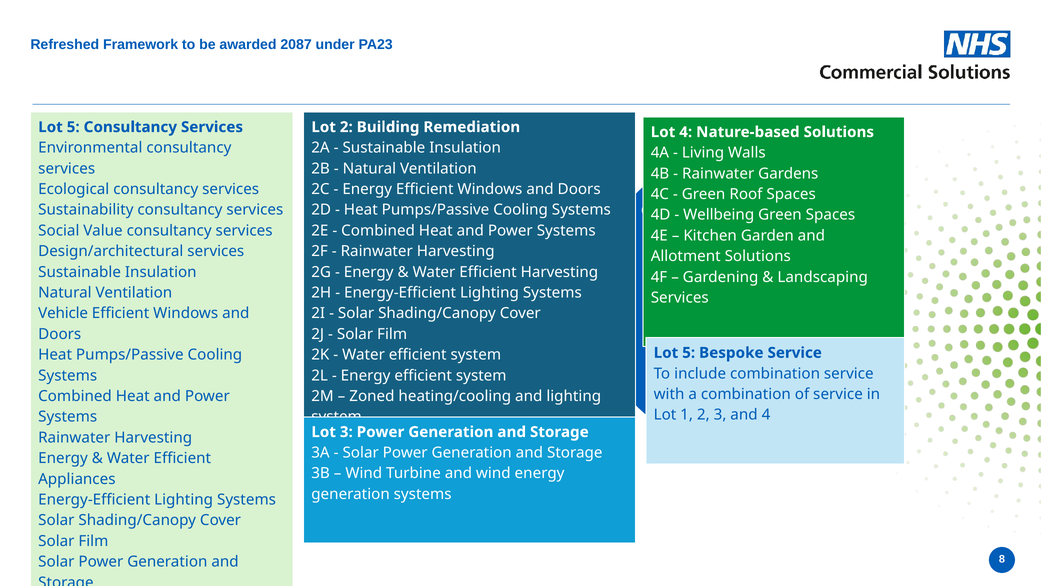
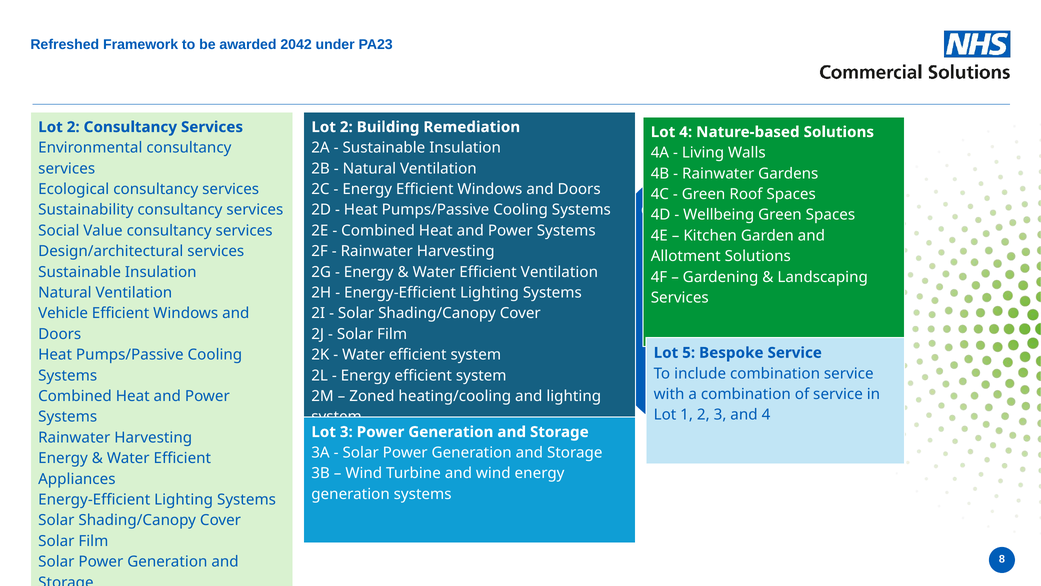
2087: 2087 -> 2042 (296, 45)
5: 5 -> 2 (73, 127)
Efficient Harvesting: Harvesting -> Ventilation (559, 272)
